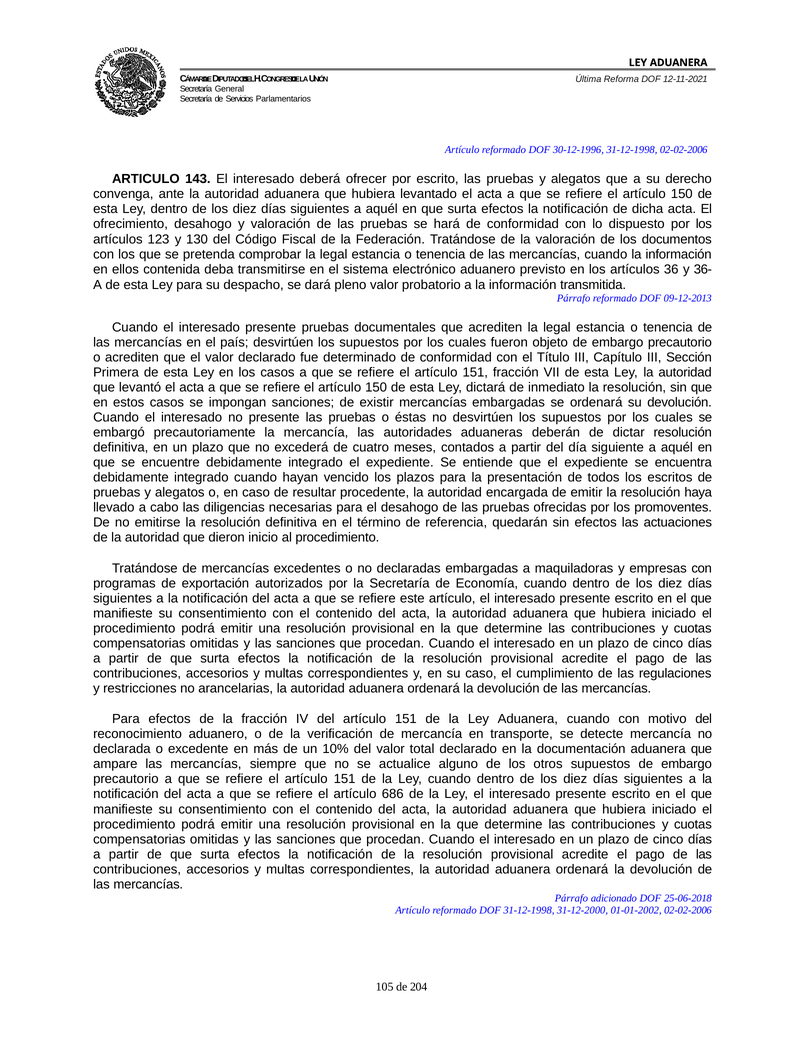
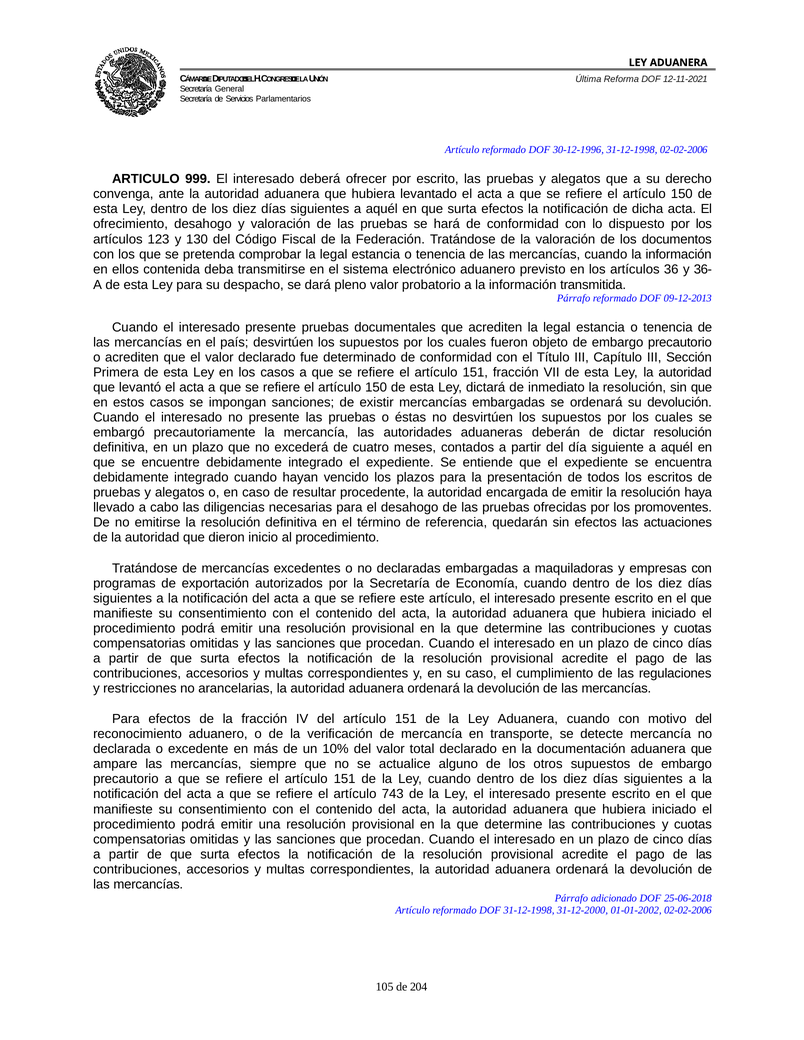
143: 143 -> 999 (198, 179)
686: 686 -> 743 (393, 795)
